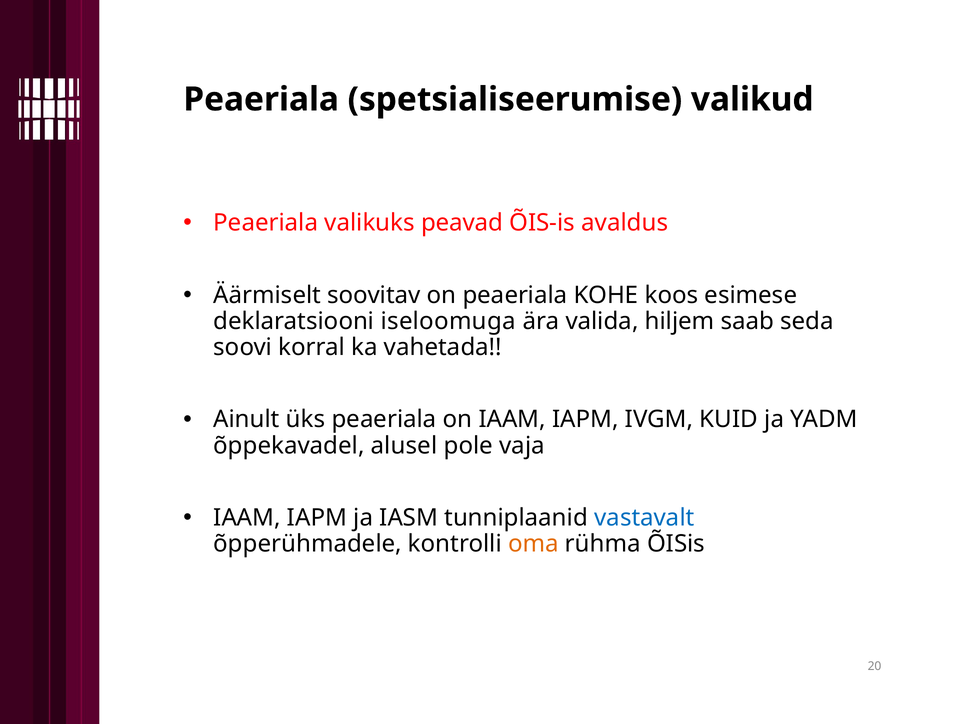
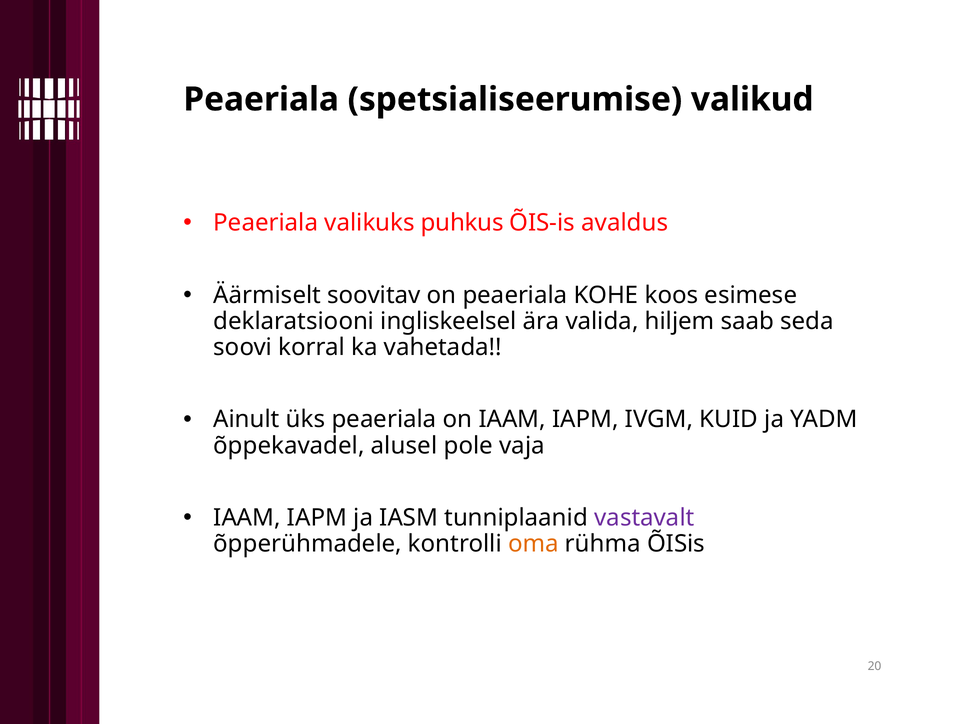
peavad: peavad -> puhkus (462, 223)
iseloomuga: iseloomuga -> ingliskeelsel (448, 321)
vastavalt colour: blue -> purple (644, 518)
